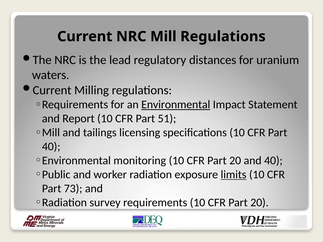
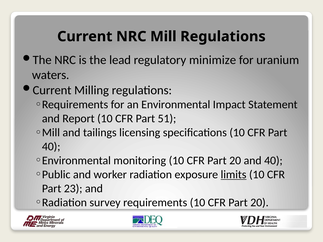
distances: distances -> minimize (213, 60)
Environmental underline: present -> none (176, 105)
73: 73 -> 23 (73, 189)
